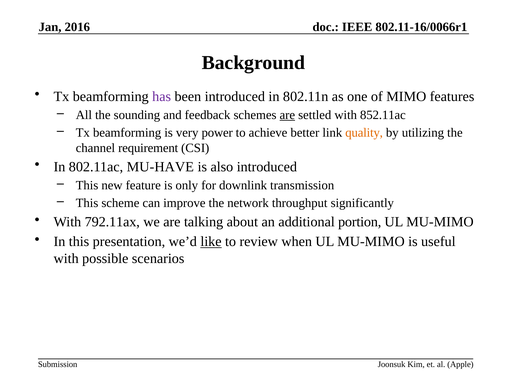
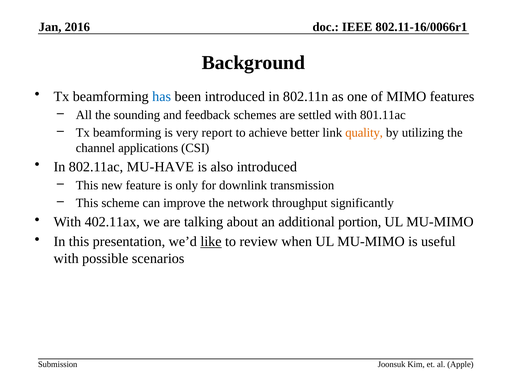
has colour: purple -> blue (162, 96)
are underline: present -> none (287, 115)
852.11ac: 852.11ac -> 801.11ac (383, 115)
power: power -> report (217, 133)
requirement: requirement -> applications (148, 148)
792.11ax: 792.11ax -> 402.11ax (112, 222)
